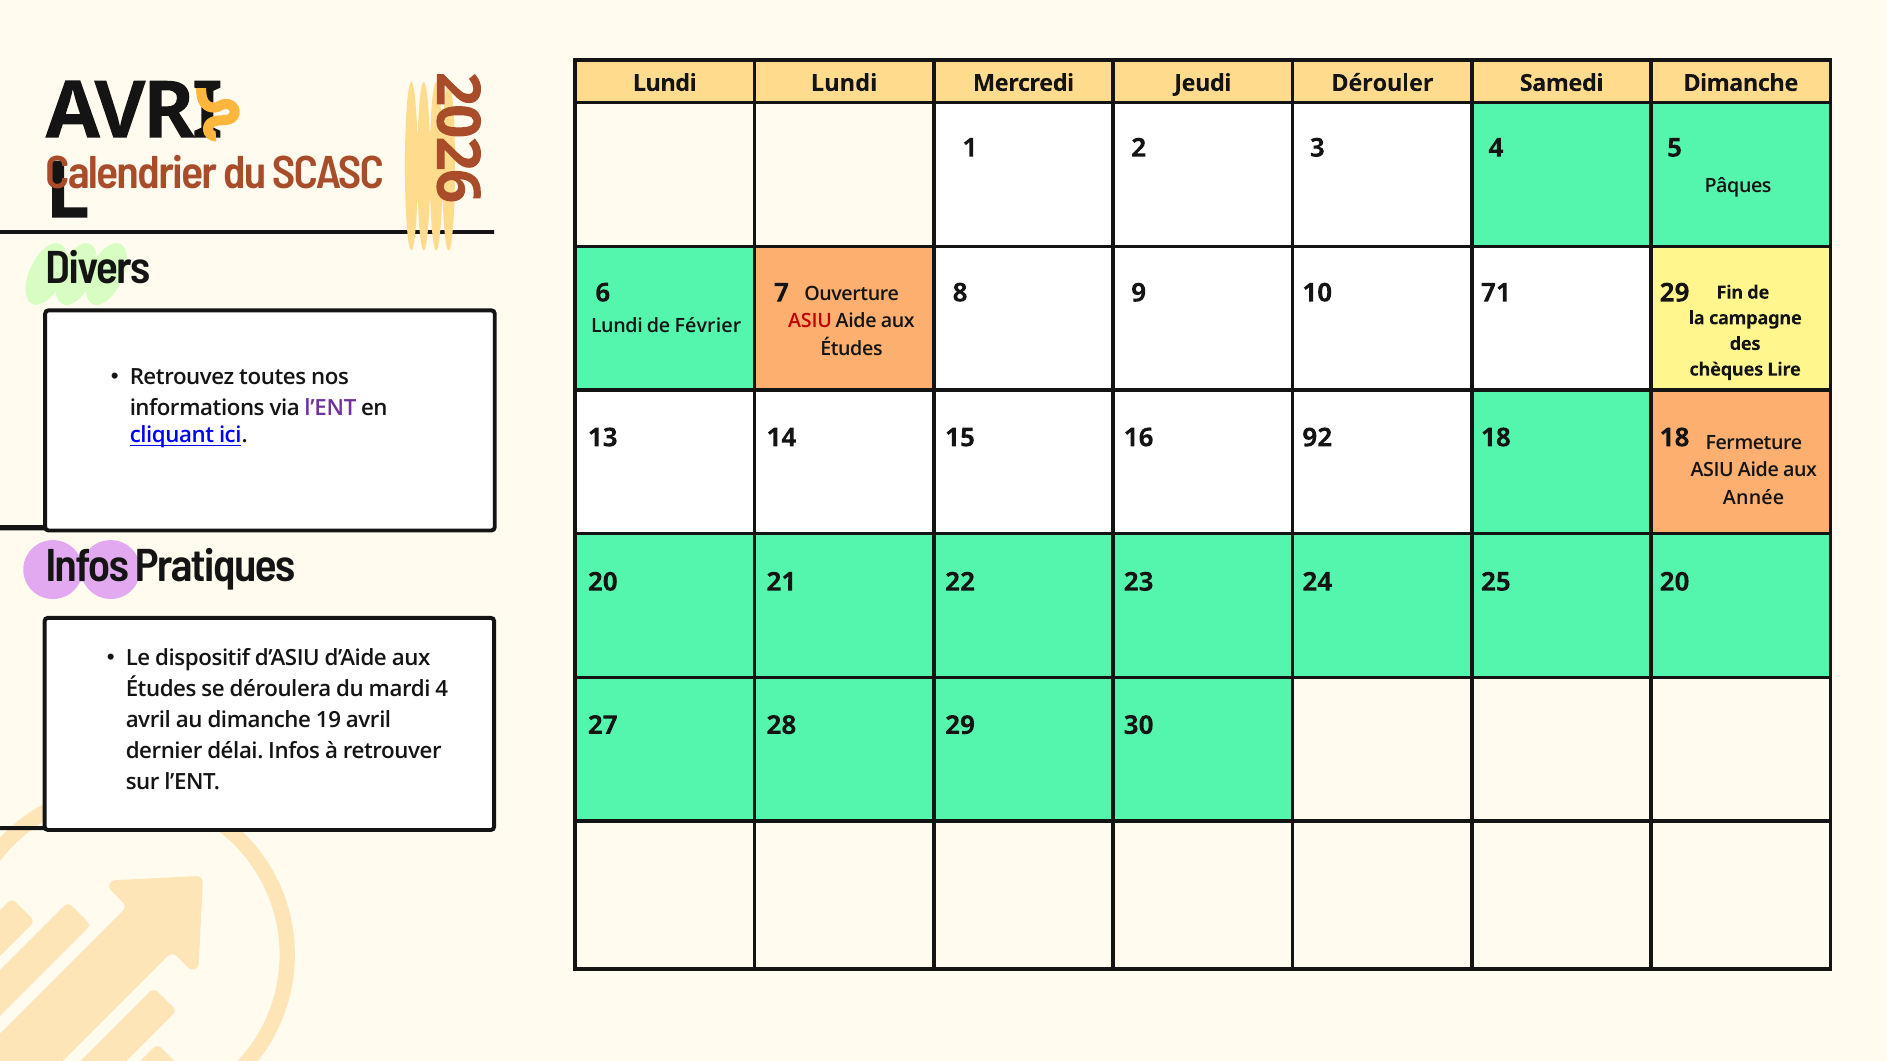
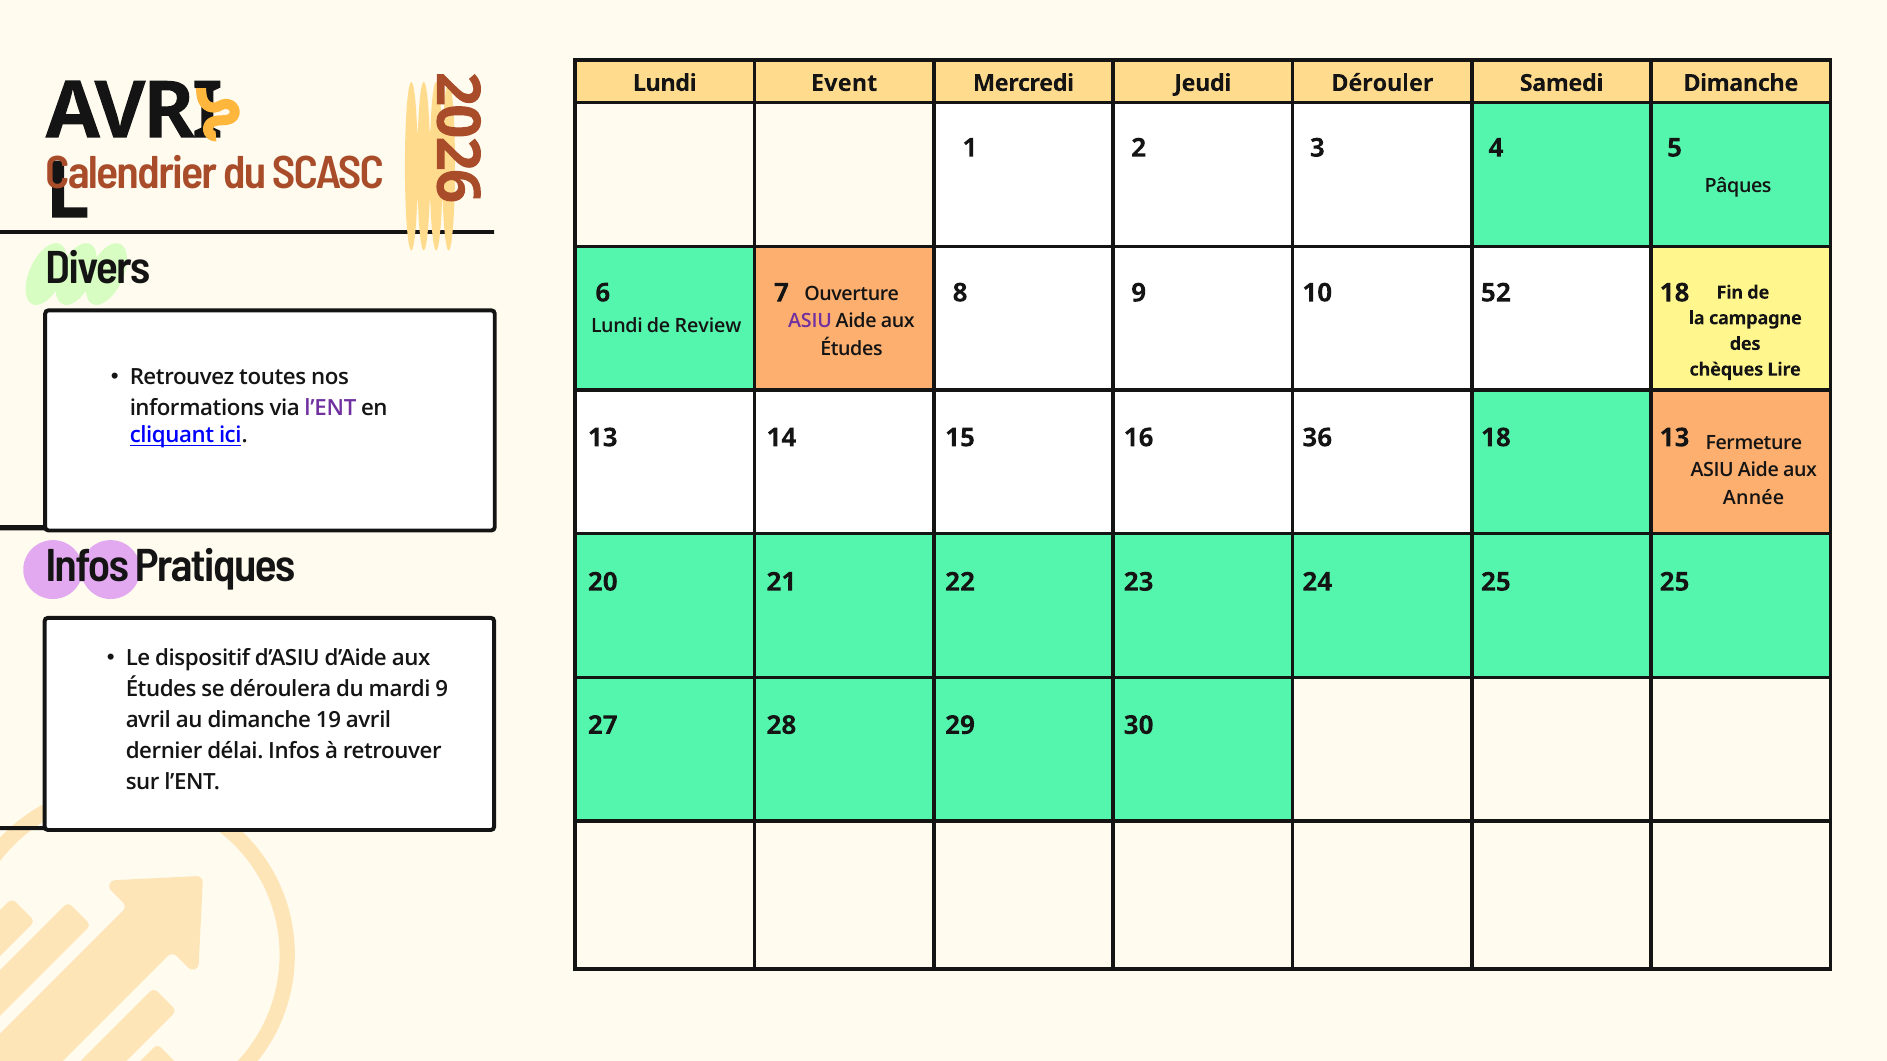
Lundi Lundi: Lundi -> Event (844, 83)
71: 71 -> 52 (1496, 293)
8 29: 29 -> 18 (1675, 293)
ASIU colour: red -> purple (810, 321)
Février: Février -> Review (708, 326)
92: 92 -> 36 (1317, 438)
15 18: 18 -> 13 (1675, 438)
22 20: 20 -> 25 (1675, 582)
mardi 4: 4 -> 9 (442, 689)
